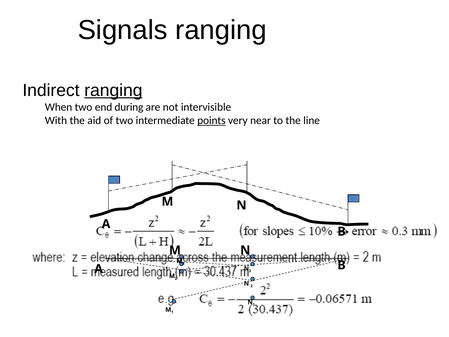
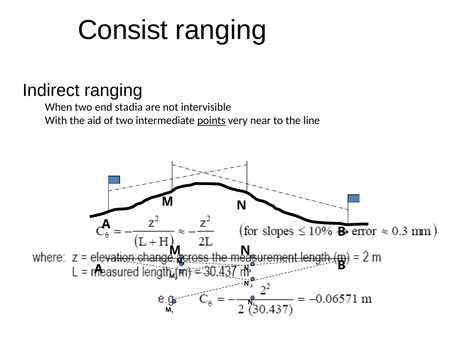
Signals: Signals -> Consist (123, 30)
ranging underline: present -> none (113, 90)
during: during -> stadia (129, 107)
